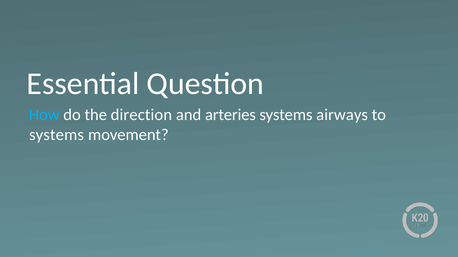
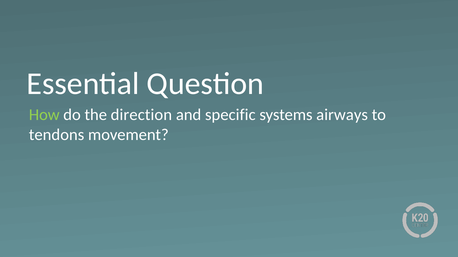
How colour: light blue -> light green (44, 115)
arteries: arteries -> specific (230, 115)
systems: systems -> tendons (57, 135)
